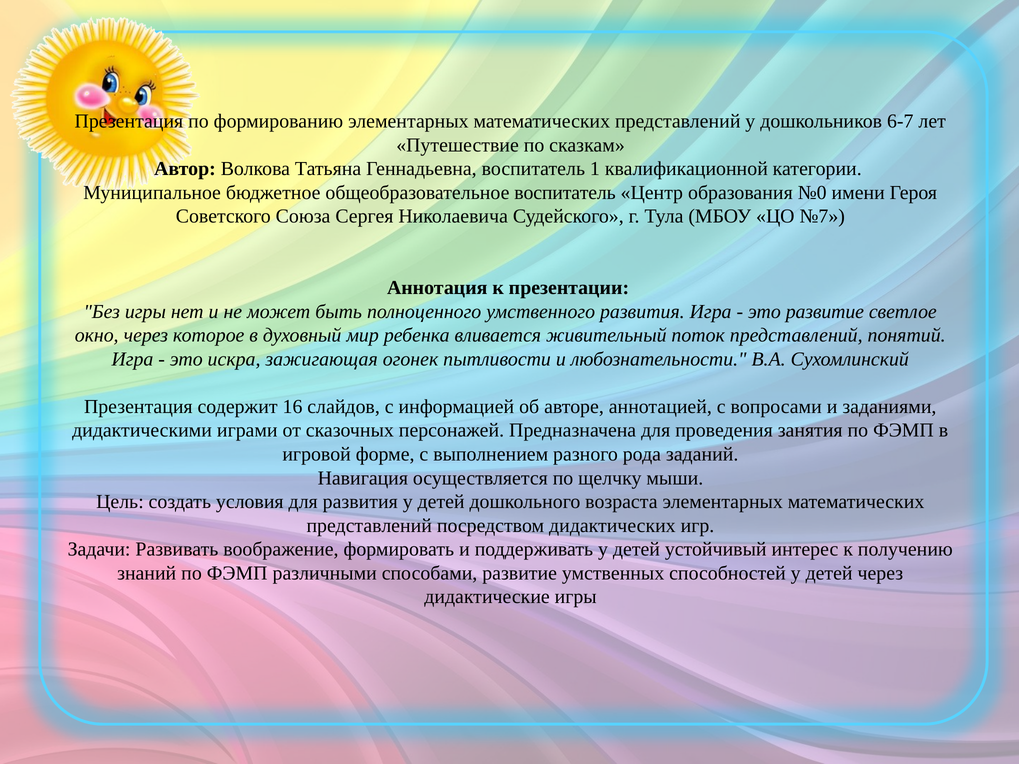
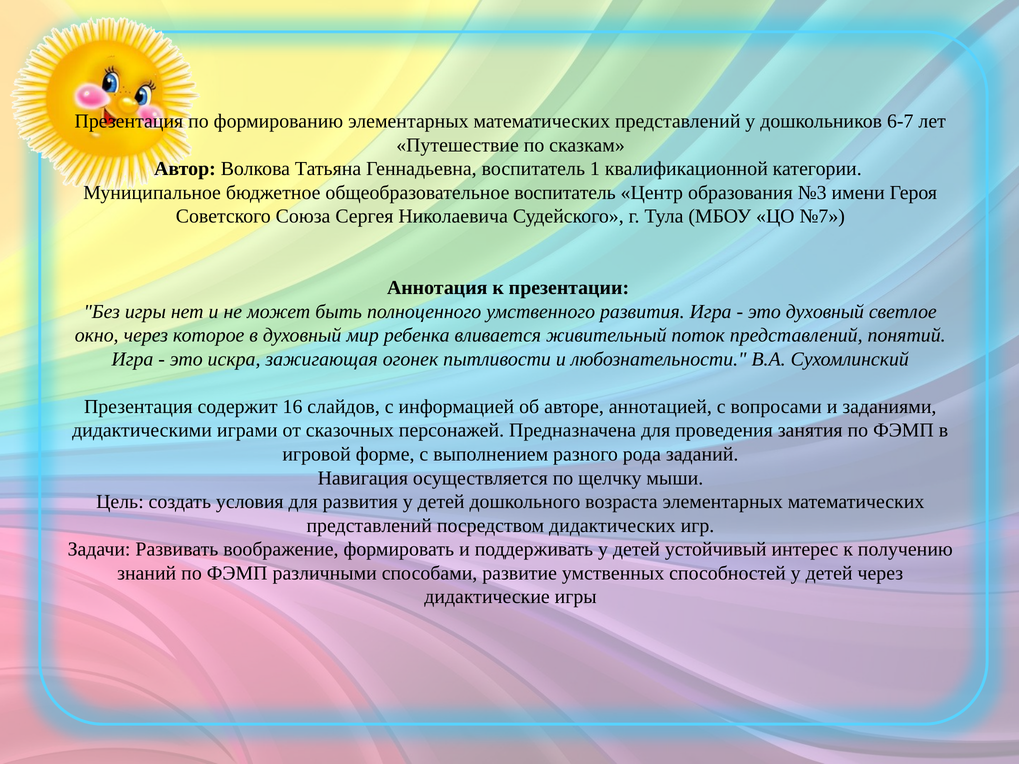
№0: №0 -> №3 (812, 193)
это развитие: развитие -> духовный (825, 312)
